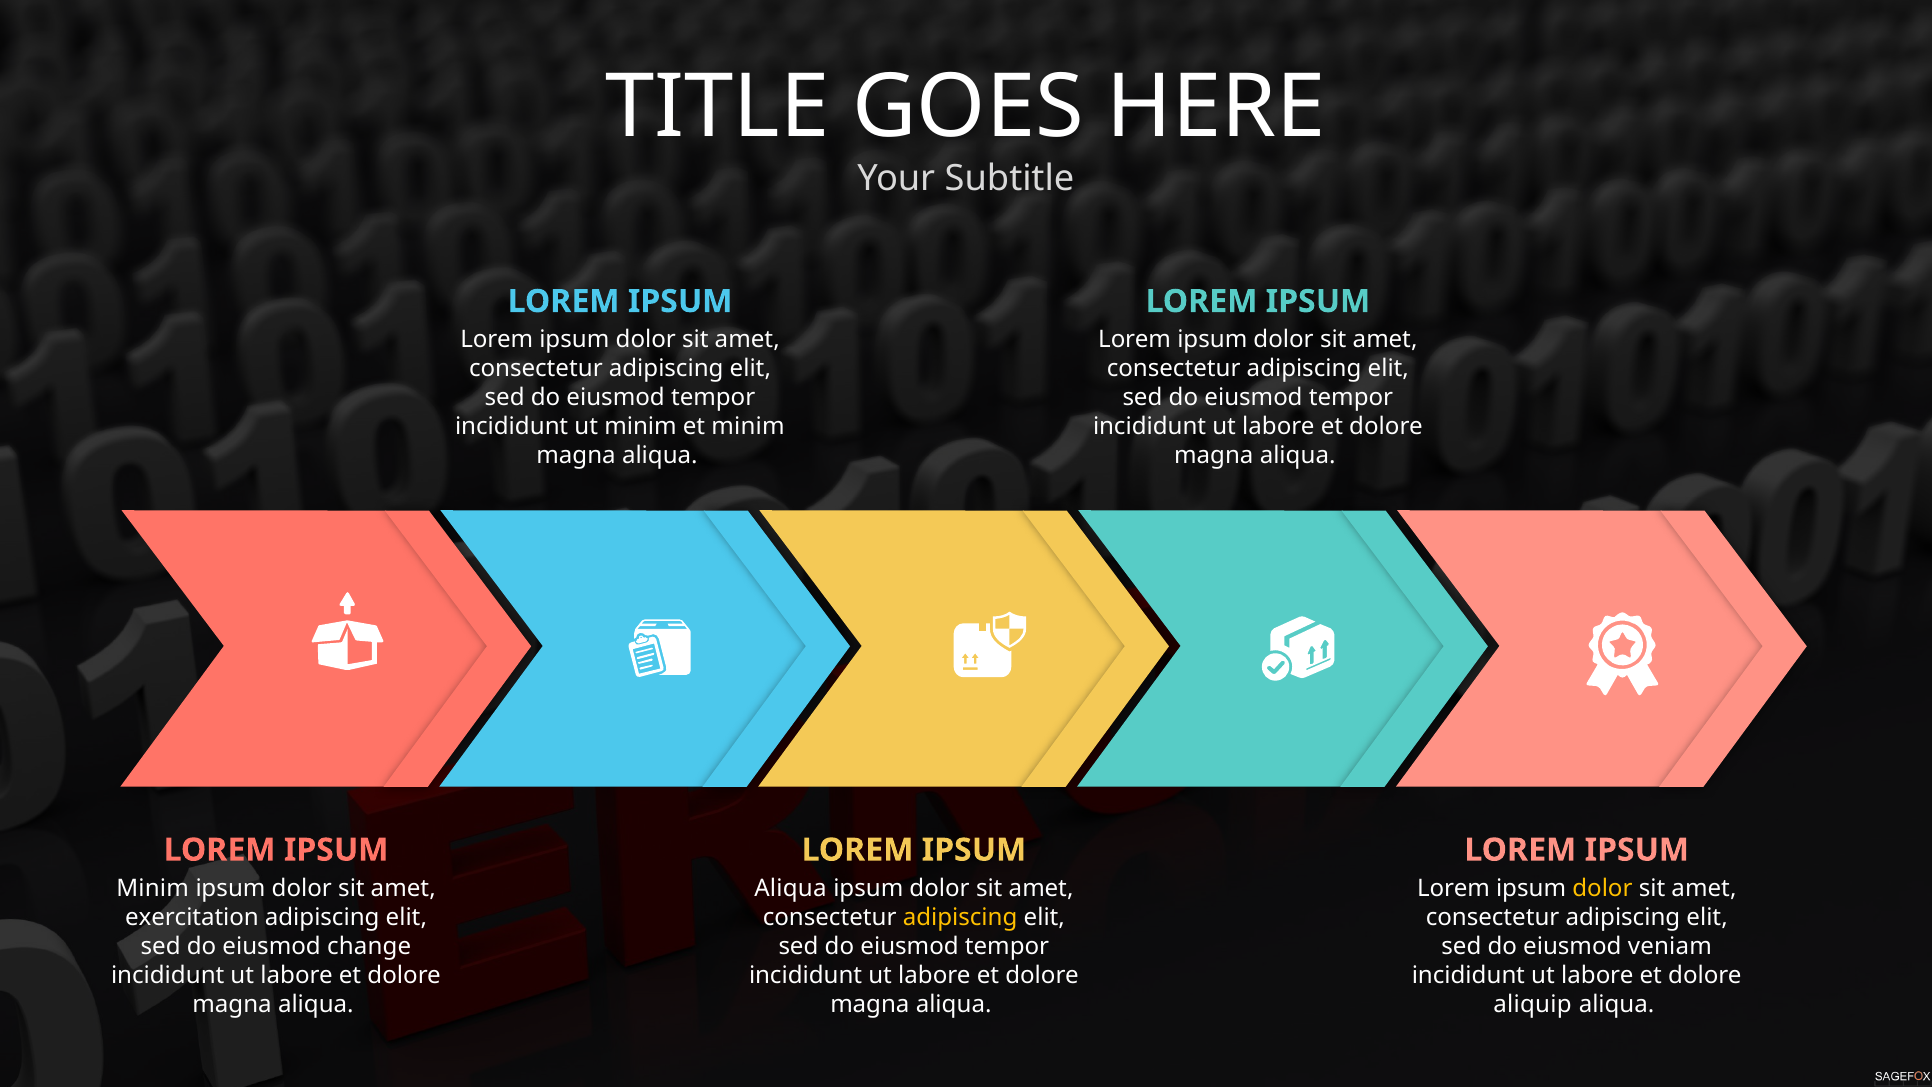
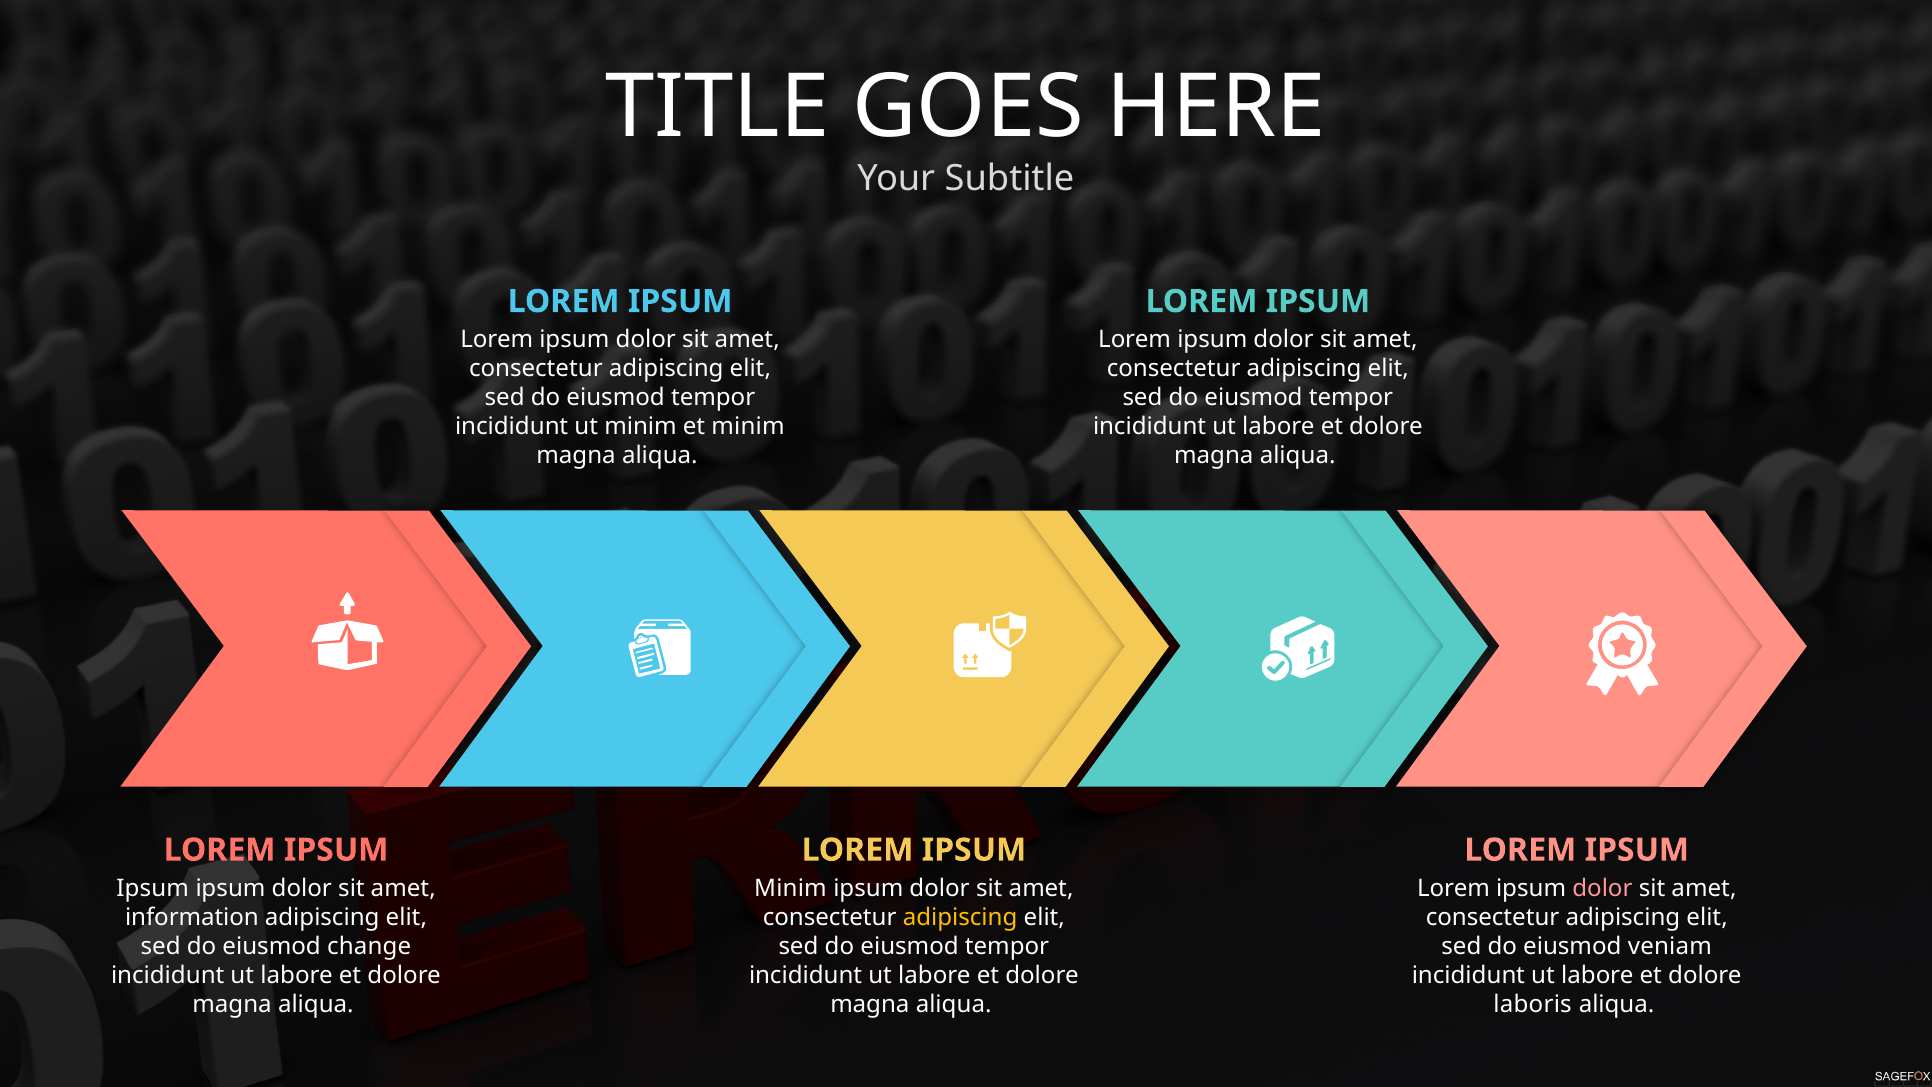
Minim: Minim -> Ipsum (153, 888)
Aliqua: Aliqua -> Minim (791, 888)
dolor colour: yellow -> pink (1602, 888)
exercitation: exercitation -> information (192, 917)
aliquip: aliquip -> laboris (1533, 1004)
